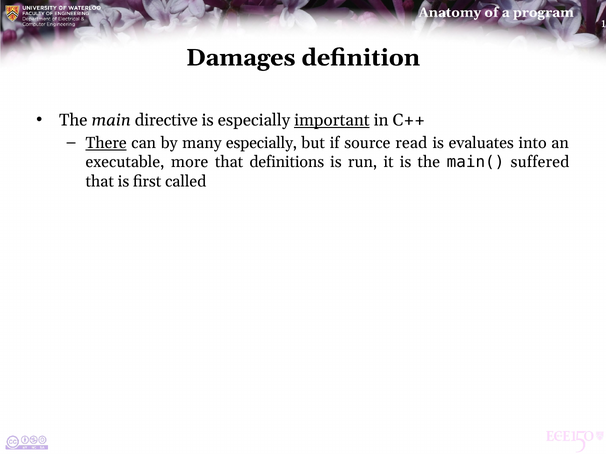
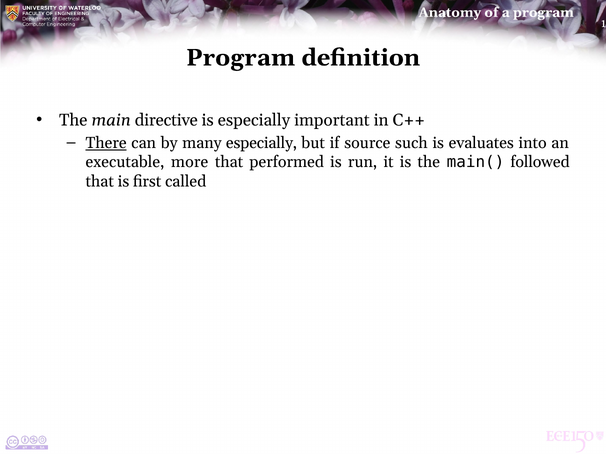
Damages: Damages -> Program (240, 58)
important underline: present -> none (332, 120)
read: read -> such (411, 143)
definitions: definitions -> performed (287, 162)
suffered: suffered -> followed (540, 162)
